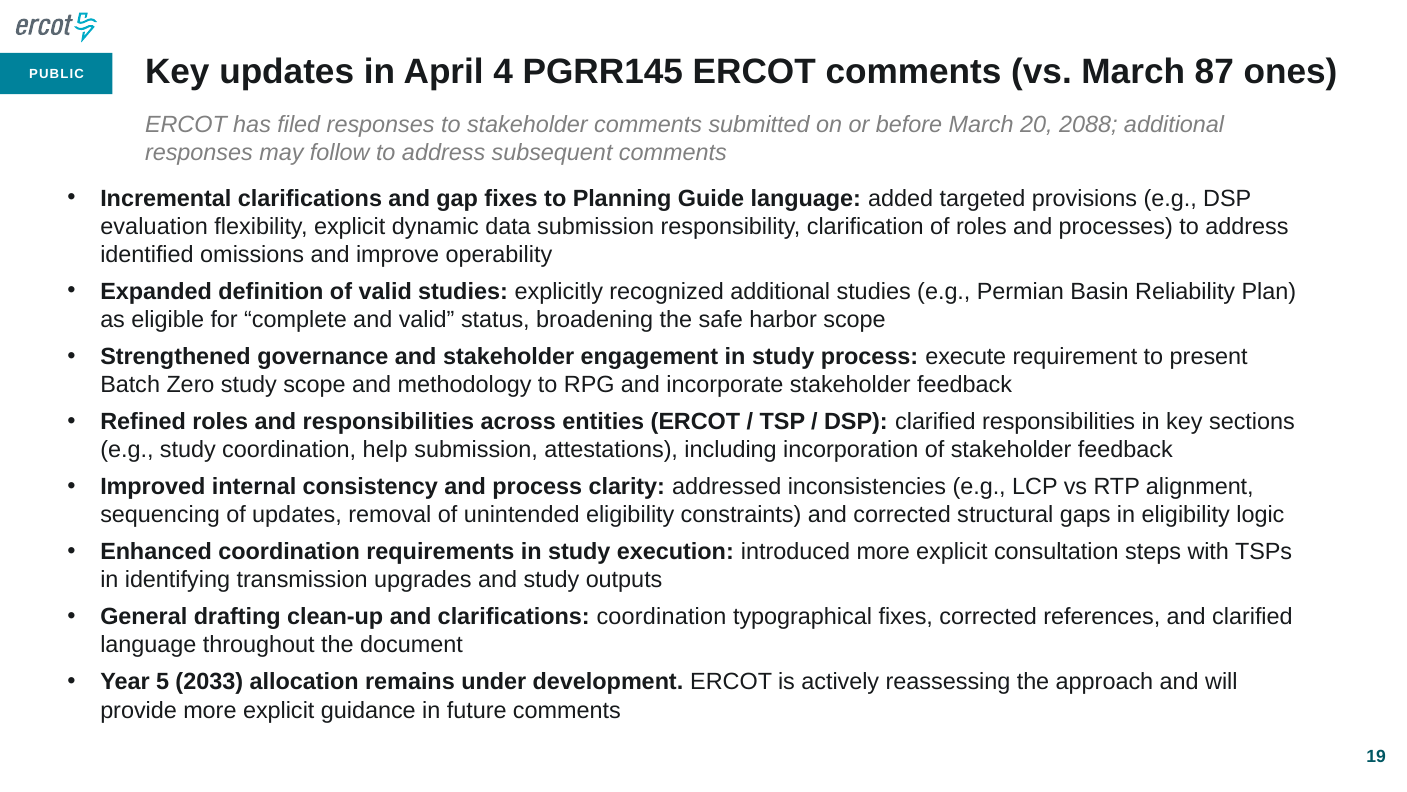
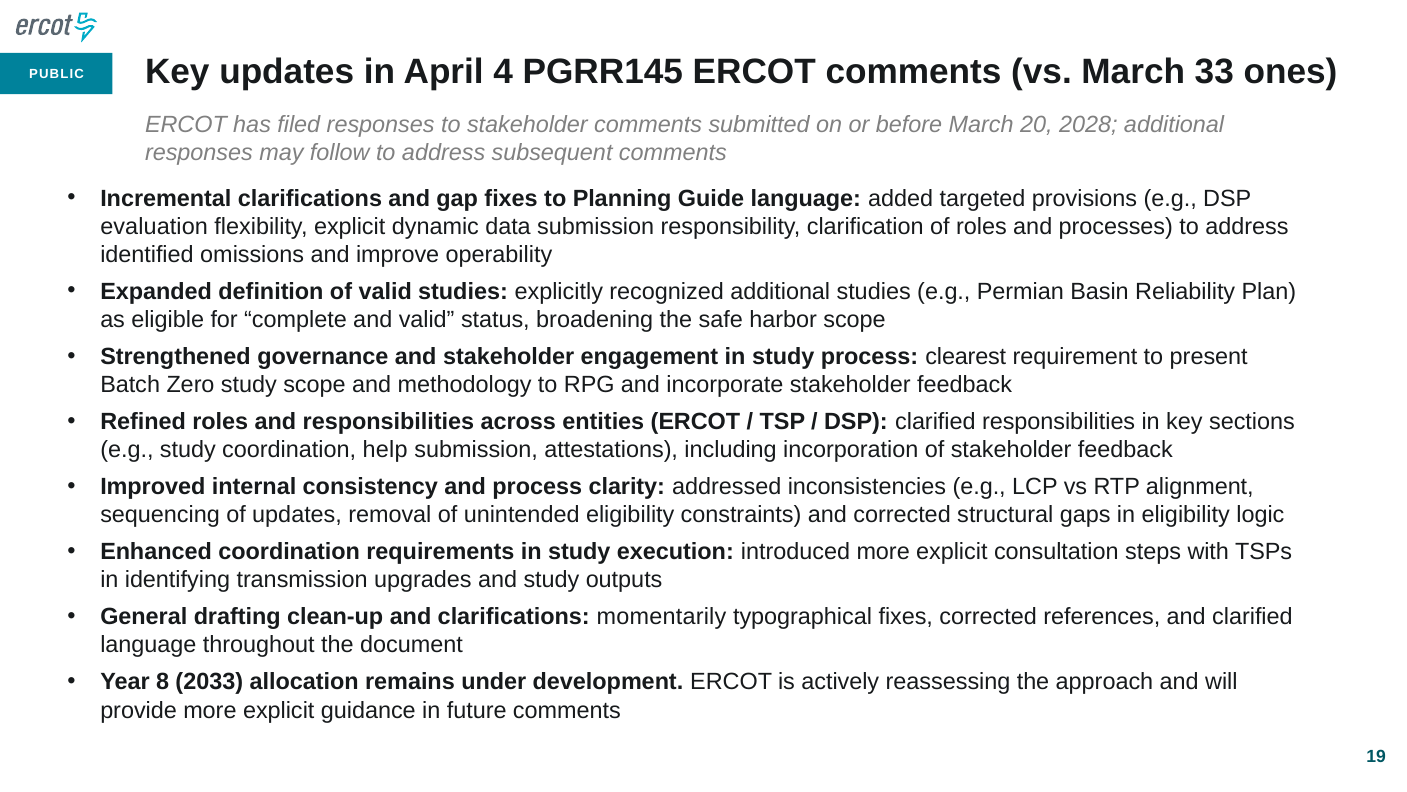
87: 87 -> 33 (1214, 72)
2088: 2088 -> 2028 (1088, 125)
execute: execute -> clearest (966, 356)
clarifications coordination: coordination -> momentarily (661, 617)
5: 5 -> 8 (163, 682)
